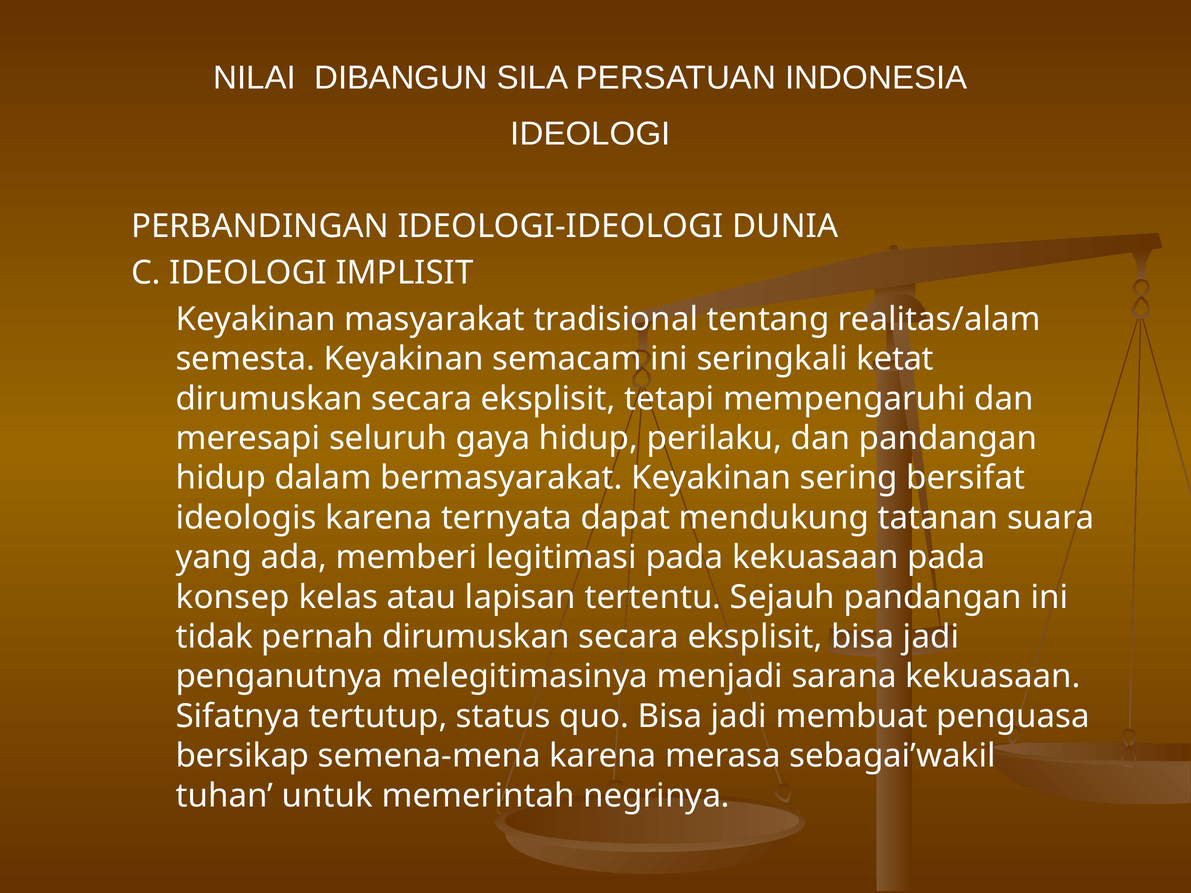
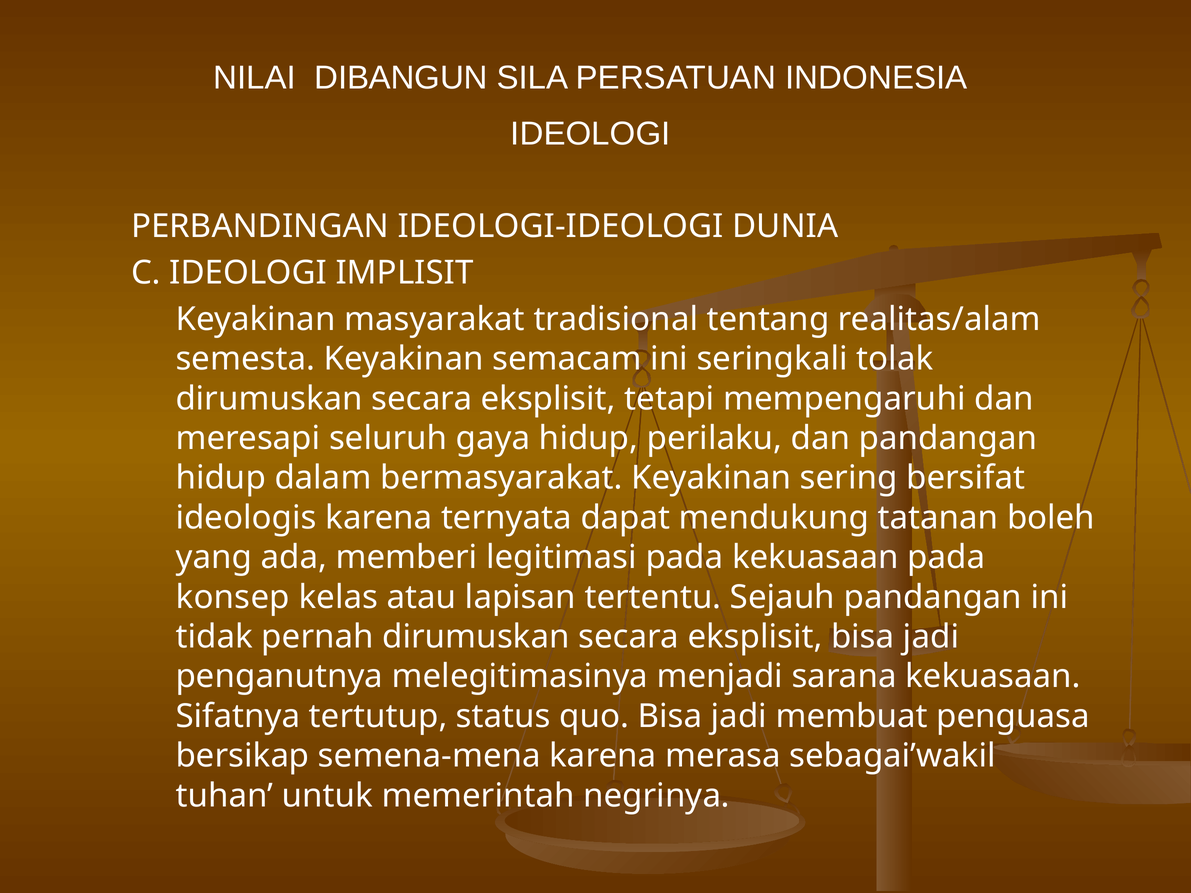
ketat: ketat -> tolak (895, 359)
suara: suara -> boleh (1051, 518)
